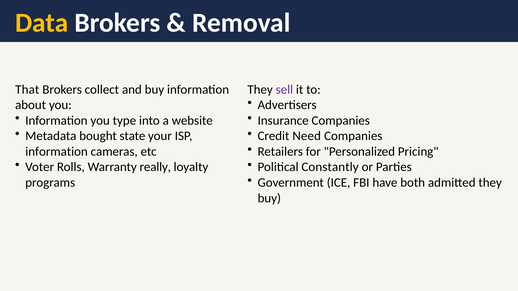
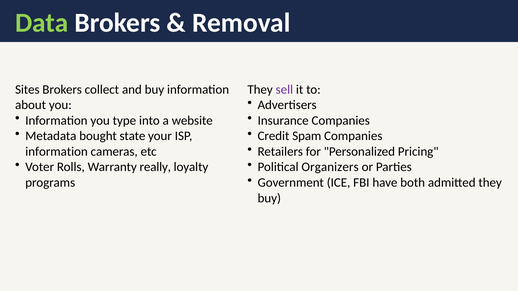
Data colour: yellow -> light green (42, 23)
That: That -> Sites (27, 90)
Need: Need -> Spam (307, 136)
Constantly: Constantly -> Organizers (330, 167)
